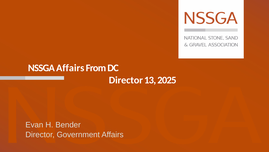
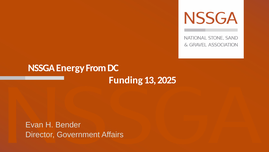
NSSGA Affairs: Affairs -> Energy (70, 68)
Director: Director -> Funding (126, 80)
